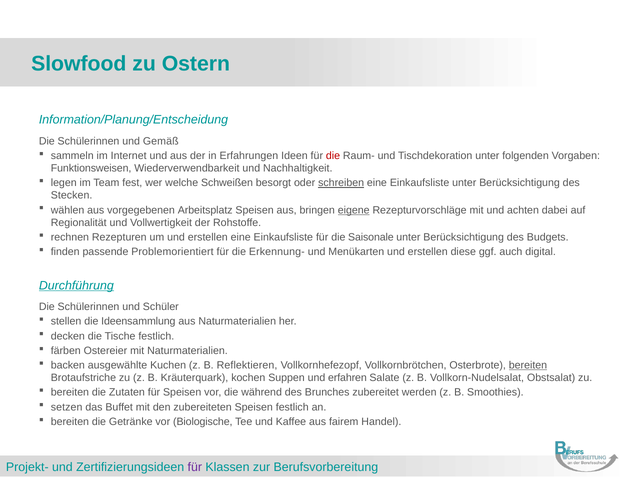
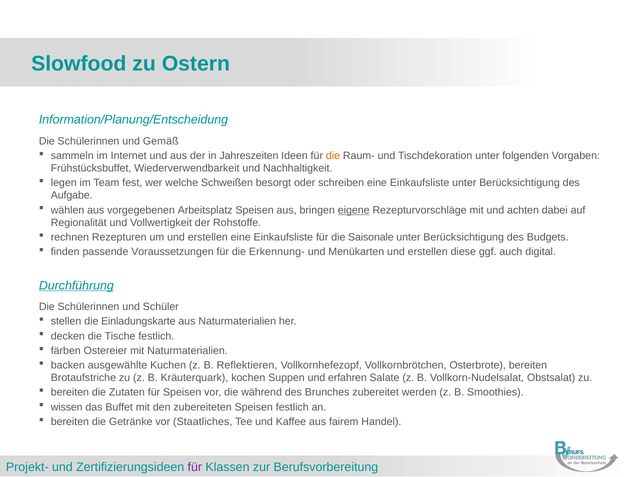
Erfahrungen: Erfahrungen -> Jahreszeiten (249, 156)
die colour: red -> orange (333, 156)
Funktionsweisen: Funktionsweisen -> Frühstücksbuffet (91, 168)
schreiben underline: present -> none (341, 183)
Stecken: Stecken -> Aufgabe (72, 195)
Problemorientiert: Problemorientiert -> Voraussetzungen (172, 252)
Ideensammlung: Ideensammlung -> Einladungskarte (138, 321)
bereiten underline: present -> none (528, 365)
setzen: setzen -> wissen (67, 407)
Biologische: Biologische -> Staatliches (203, 422)
